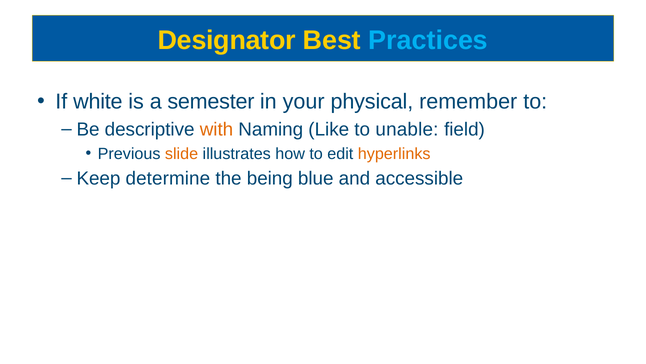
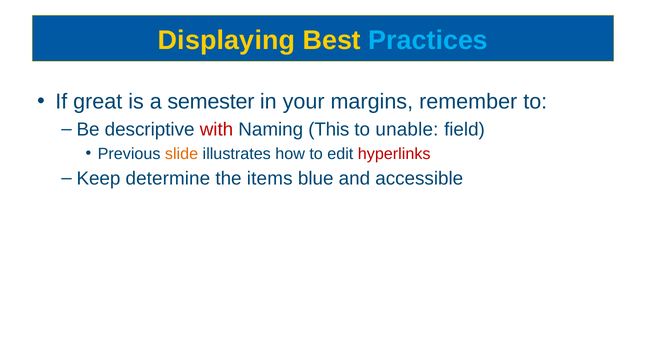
Designator: Designator -> Displaying (226, 40)
white: white -> great (98, 102)
physical: physical -> margins (372, 102)
with colour: orange -> red (216, 129)
Like: Like -> This (329, 129)
hyperlinks colour: orange -> red (394, 153)
being: being -> items (270, 178)
